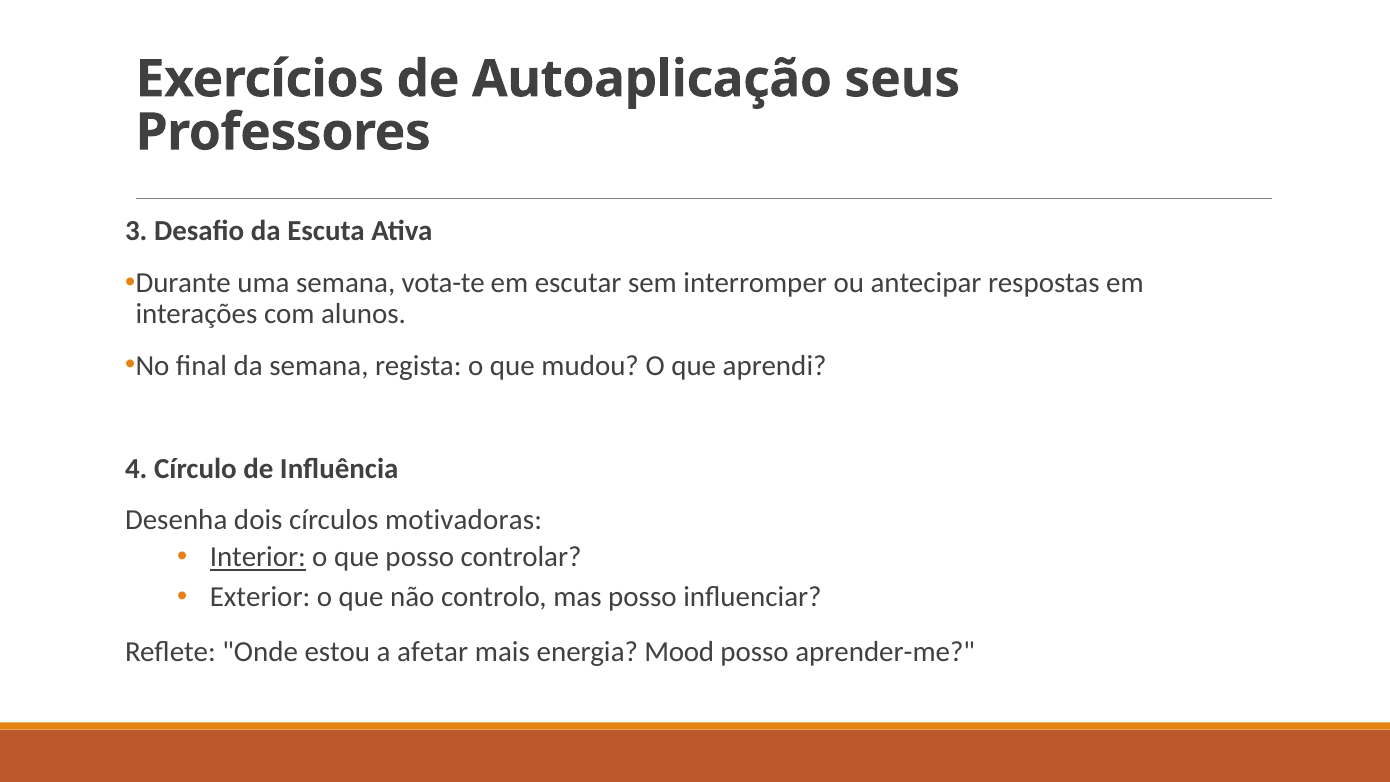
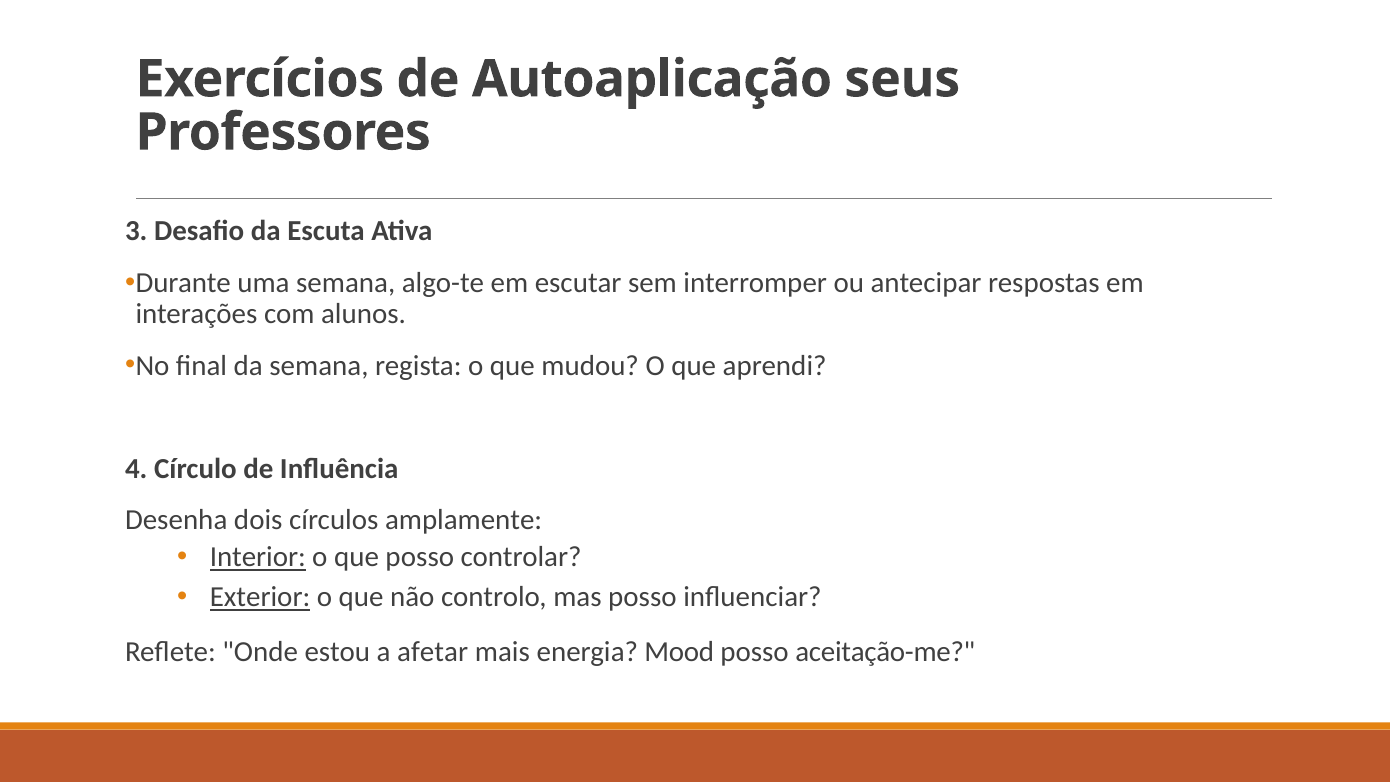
vota-te: vota-te -> algo-te (443, 283)
motivadoras: motivadoras -> amplamente (464, 520)
Exterior underline: none -> present (260, 597)
aprender-me: aprender-me -> aceitação-me (885, 652)
